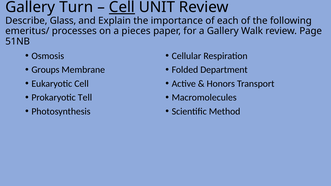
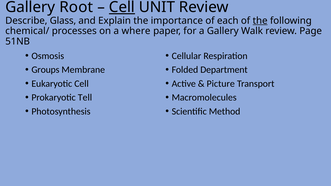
Turn: Turn -> Root (76, 7)
the underline: none -> present (260, 21)
emeritus/: emeritus/ -> chemical/ (27, 31)
pieces: pieces -> where (136, 31)
Honors: Honors -> Picture (221, 84)
